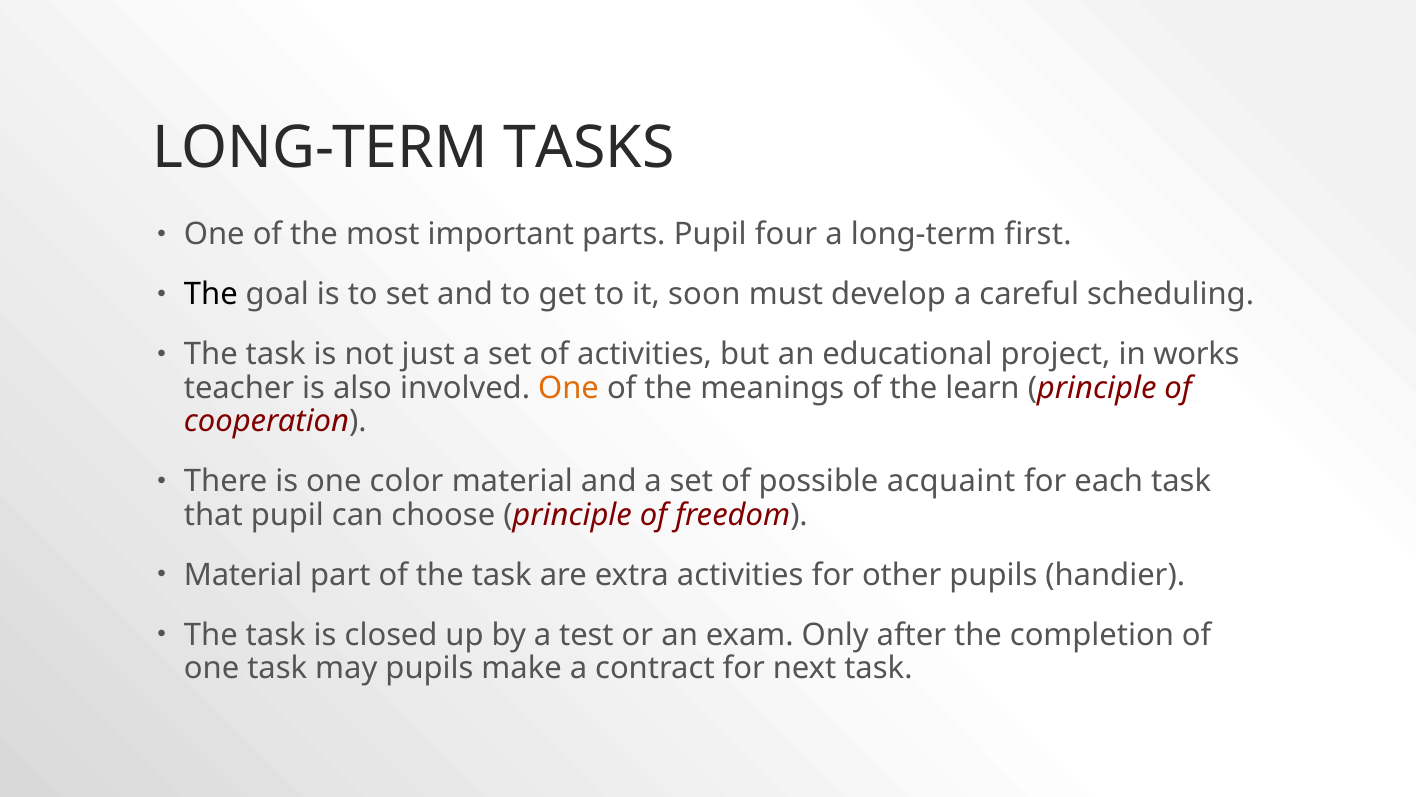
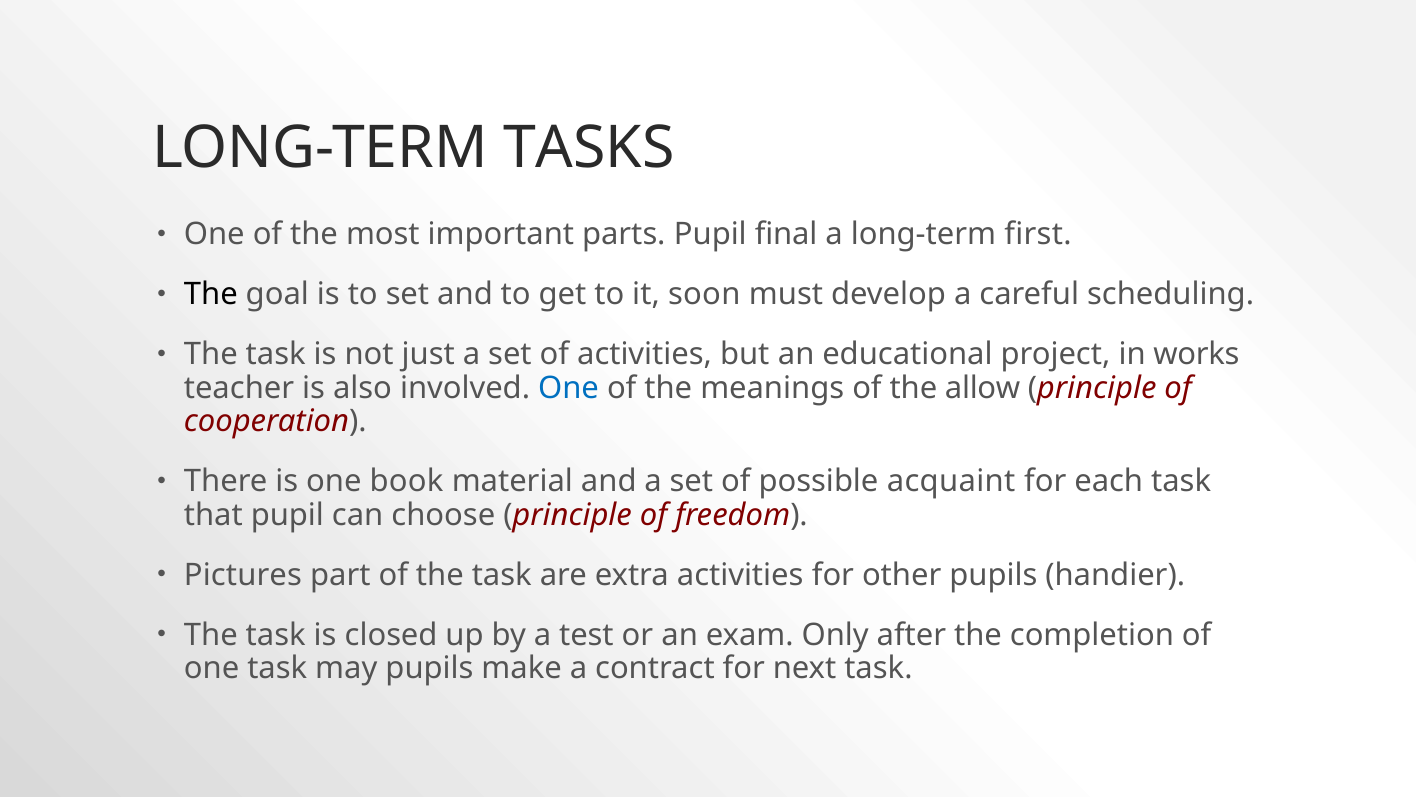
four: four -> final (786, 234)
One colour: orange -> blue (569, 388)
learn: learn -> allow (983, 388)
color: color -> book (407, 481)
Material: Material -> Pictures (243, 575)
